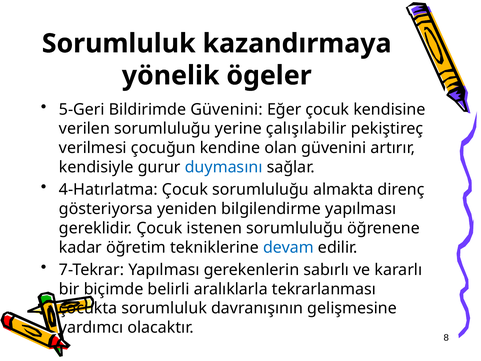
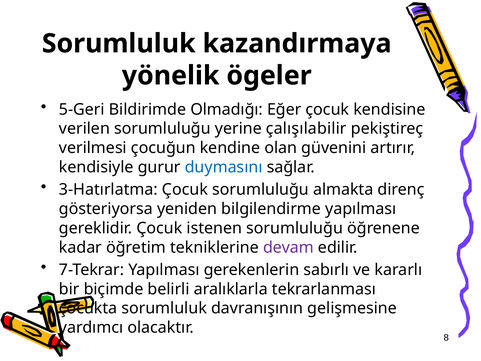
Bildirimde Güvenini: Güvenini -> Olmadığı (227, 109)
4-Hatırlatma: 4-Hatırlatma -> 3-Hatırlatma (108, 190)
devam colour: blue -> purple (288, 247)
